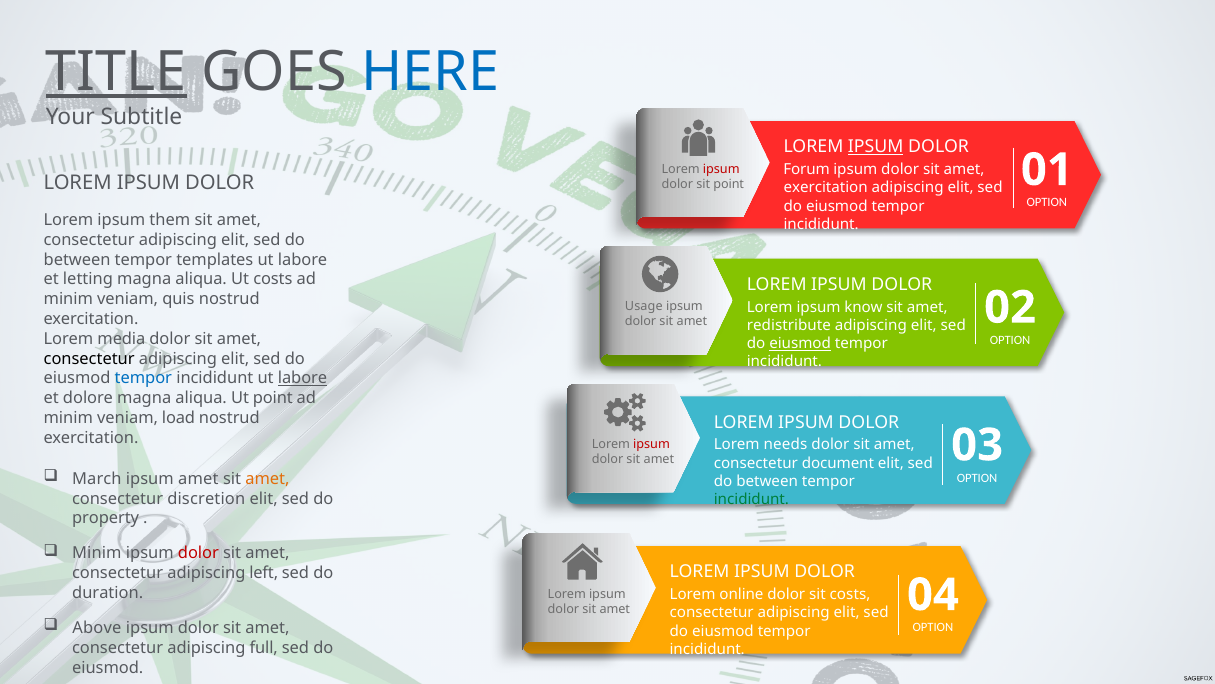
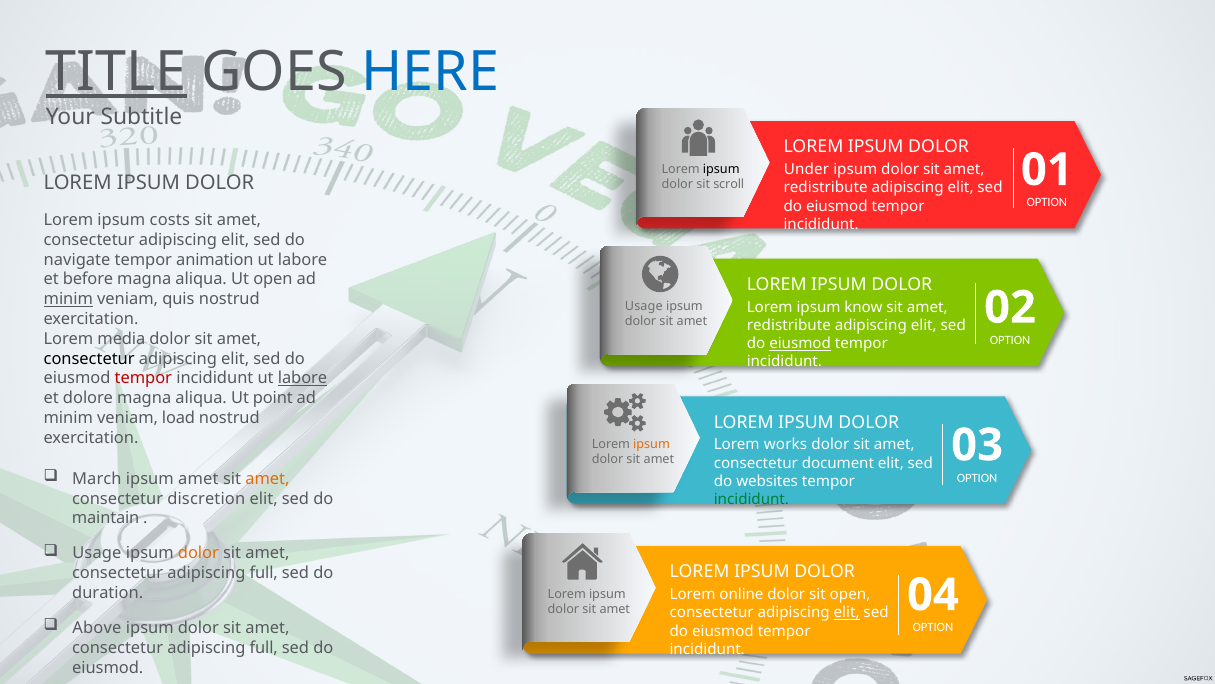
IPSUM underline: present -> none (876, 147)
ipsum colour: red -> black (721, 169)
Forum: Forum -> Under (806, 169)
sit point: point -> scroll (729, 184)
exercitation: exercitation -> redistribute (826, 188)
them: them -> costs (170, 220)
between: between -> navigate (77, 260)
templates: templates -> animation (215, 260)
letting: letting -> before (88, 279)
Ut costs: costs -> open (273, 279)
minim underline: none -> present (68, 299)
tempor colour: blue -> red (143, 378)
ipsum colour: red -> orange (652, 444)
needs: needs -> works (786, 444)
between: between -> websites (767, 481)
property: property -> maintain (106, 518)
Minim: Minim -> Usage (97, 553)
dolor colour: red -> orange (198, 553)
left: left -> full (264, 573)
sit costs: costs -> open (850, 594)
elit underline: none -> present (847, 612)
